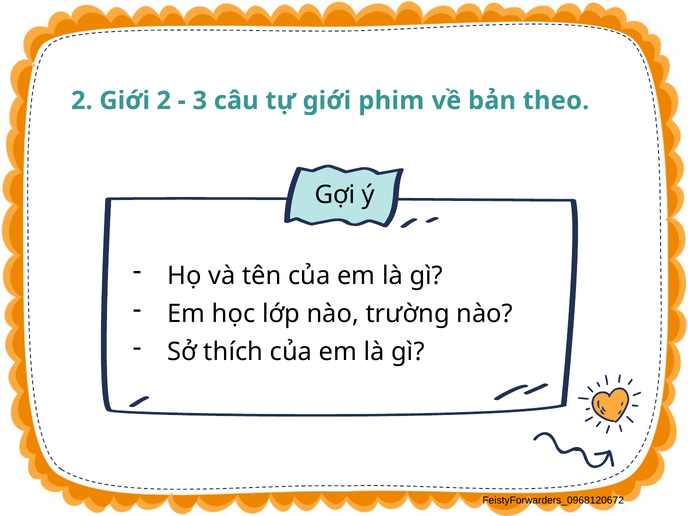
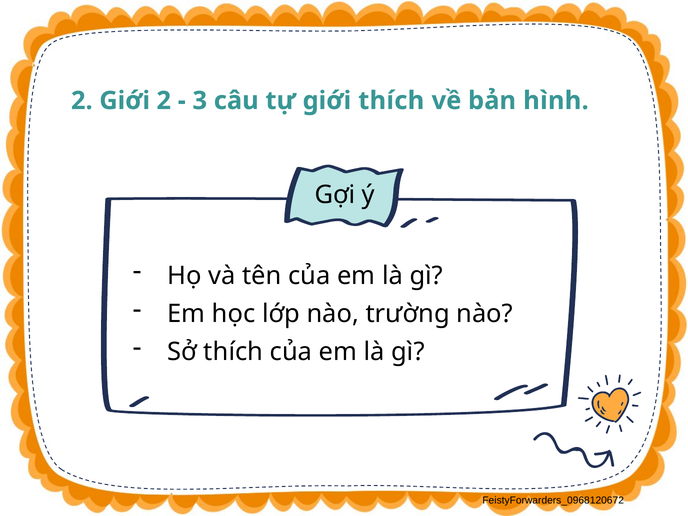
giới phim: phim -> thích (391, 101)
theo: theo -> hình (556, 101)
